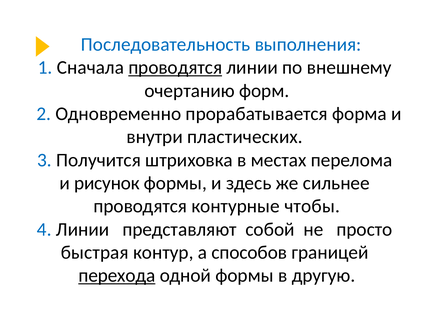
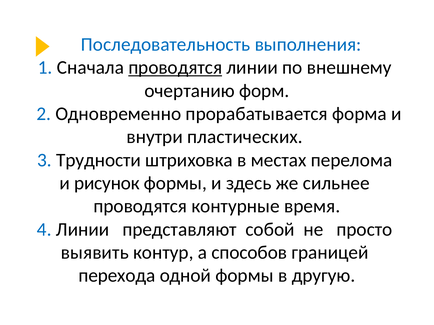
Получится: Получится -> Трудности (99, 160)
чтобы: чтобы -> время (312, 207)
быстрая: быстрая -> выявить (95, 253)
перехода underline: present -> none (117, 276)
